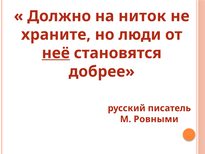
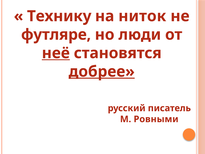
Должно: Должно -> Технику (59, 16)
храните: храните -> футляре (56, 35)
добрее underline: none -> present (102, 71)
